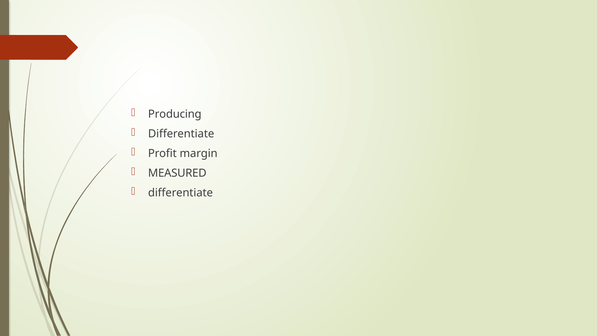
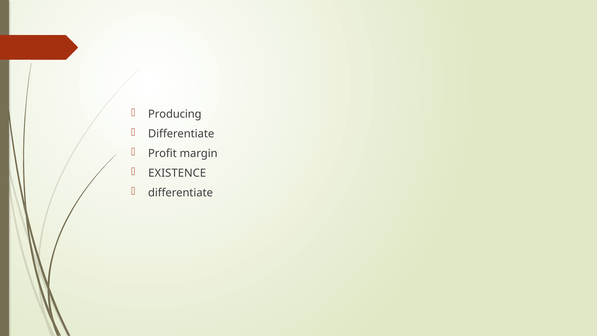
MEASURED: MEASURED -> EXISTENCE (177, 173)
